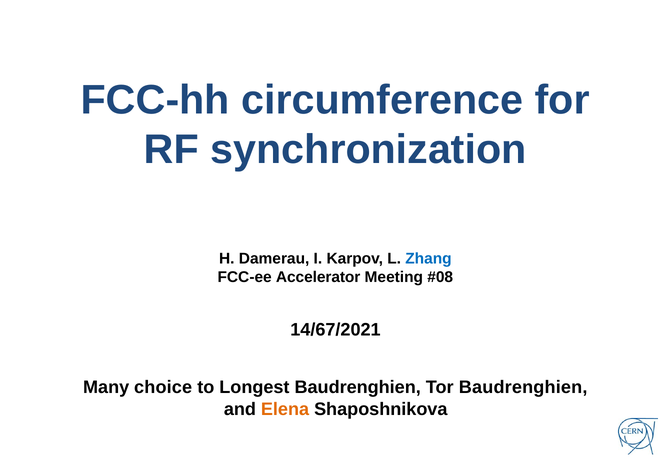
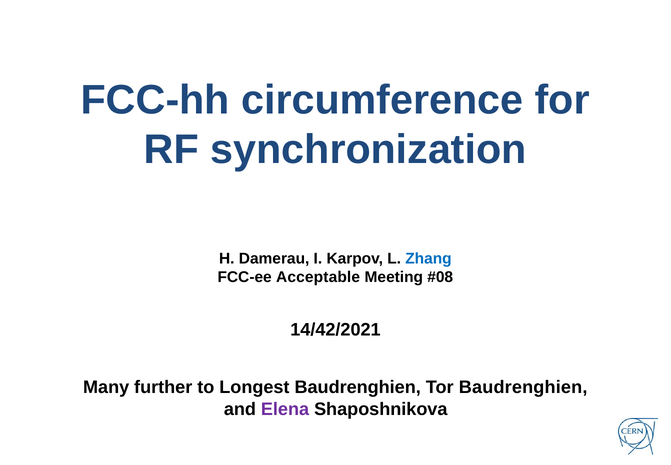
Accelerator: Accelerator -> Acceptable (318, 277)
14/67/2021: 14/67/2021 -> 14/42/2021 (335, 330)
choice: choice -> further (163, 387)
Elena colour: orange -> purple (285, 409)
